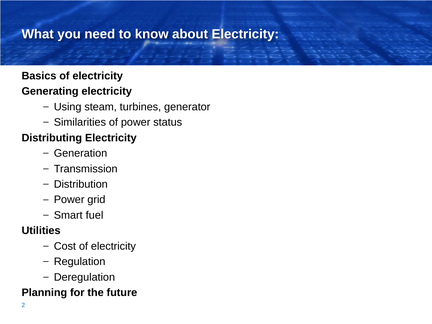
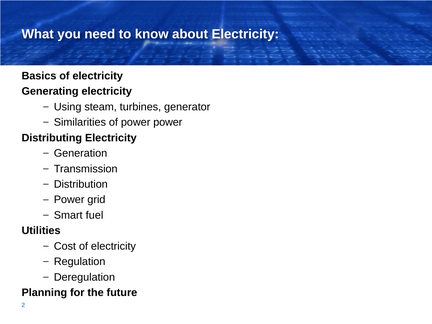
power status: status -> power (168, 122)
